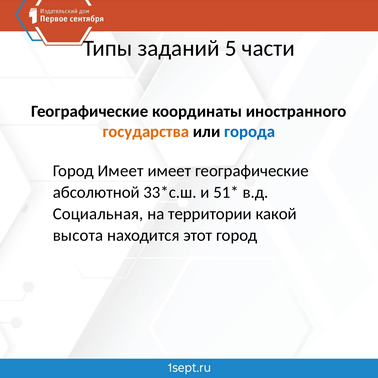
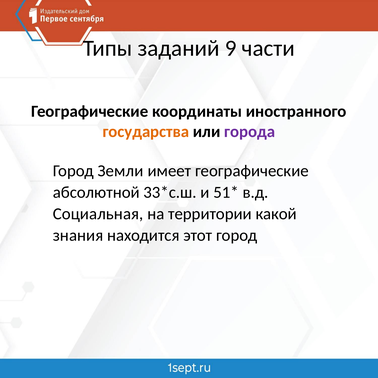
5: 5 -> 9 (231, 48)
города colour: blue -> purple (250, 132)
Город Имеет: Имеет -> Земли (121, 171)
высота: высота -> знания (78, 235)
